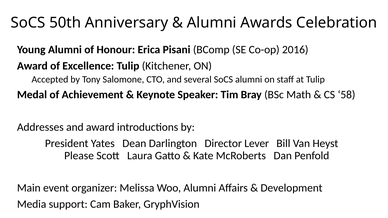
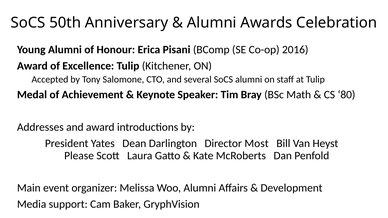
58: 58 -> 80 (346, 95)
Lever: Lever -> Most (257, 144)
